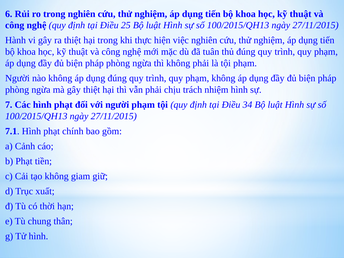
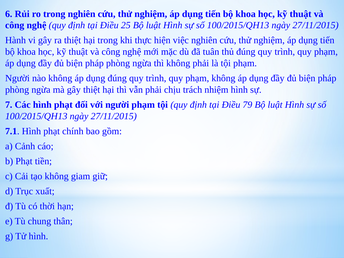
34: 34 -> 79 (247, 105)
